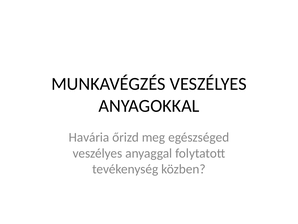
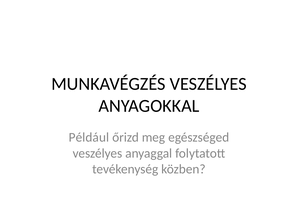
Havária: Havária -> Például (89, 137)
